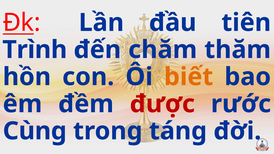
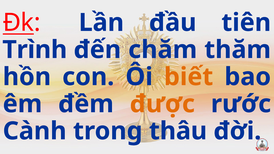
được colour: red -> orange (162, 104)
Cùng: Cùng -> Cành (35, 131)
táng: táng -> thâu (178, 131)
